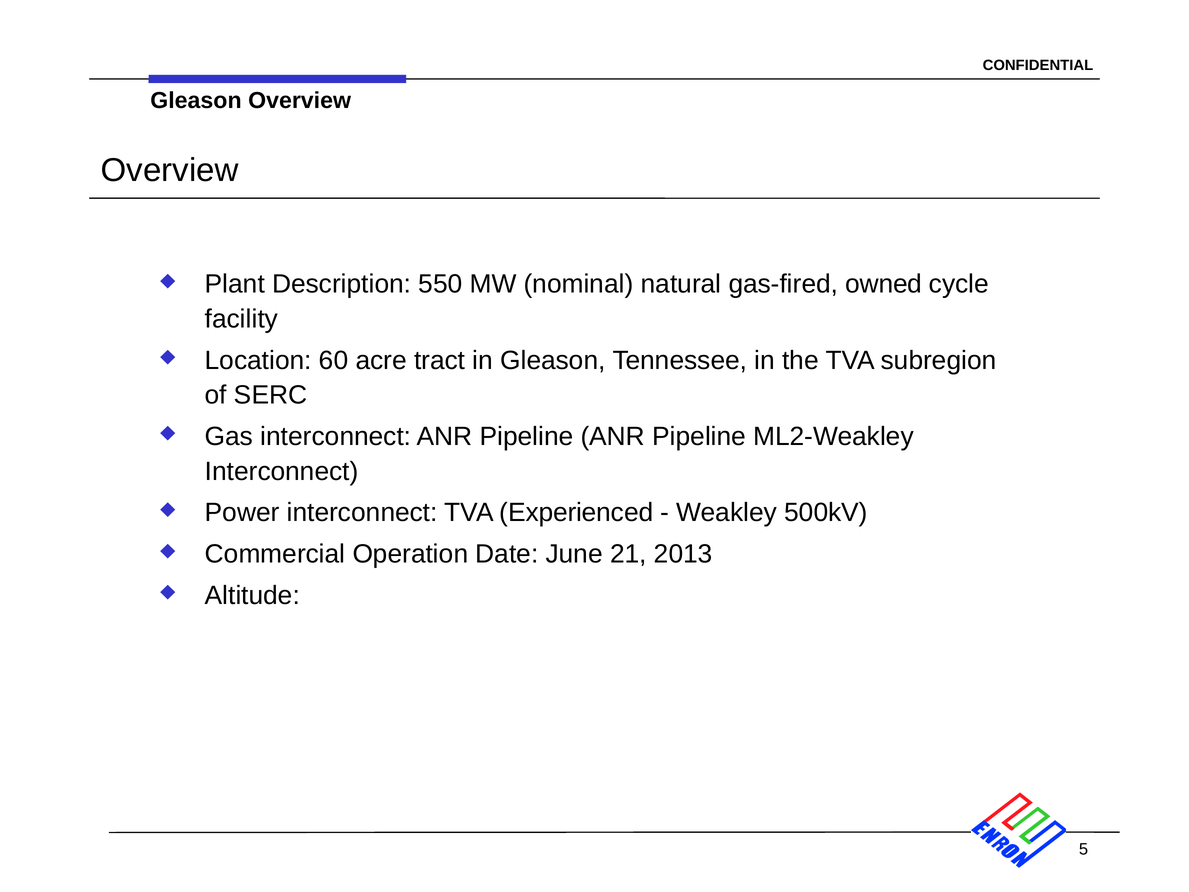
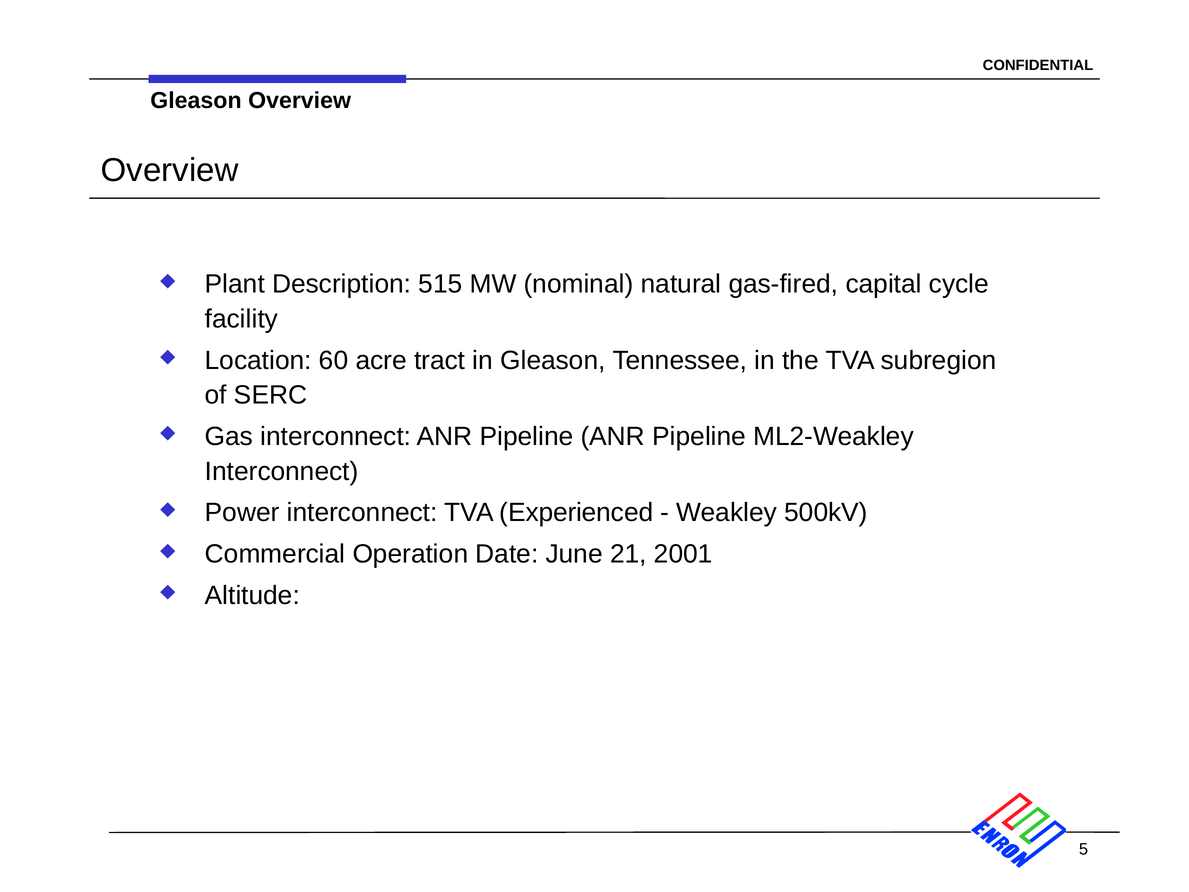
550: 550 -> 515 (440, 284)
owned: owned -> capital (884, 284)
2013: 2013 -> 2001 (683, 554)
